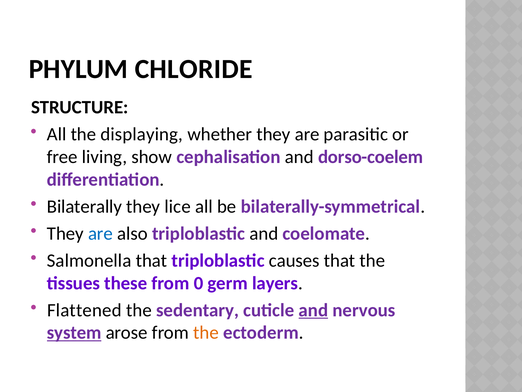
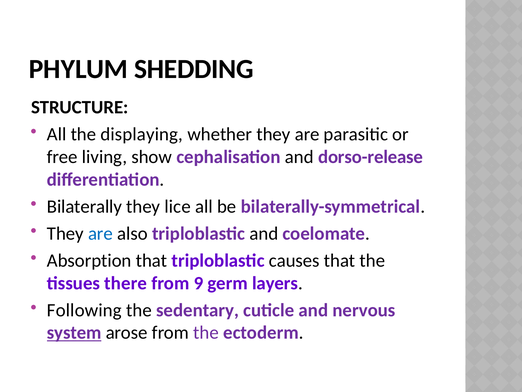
CHLORIDE: CHLORIDE -> SHEDDING (194, 69)
dorso-coelem: dorso-coelem -> dorso-release (371, 157)
Salmonella: Salmonella -> Absorption (89, 260)
these: these -> there (126, 283)
0: 0 -> 9 (198, 283)
Flattened: Flattened -> Following (84, 310)
and underline: present -> none (313, 310)
the colour: orange -> purple (206, 332)
